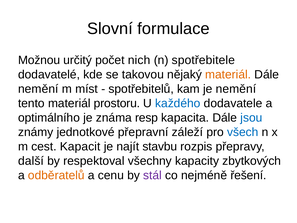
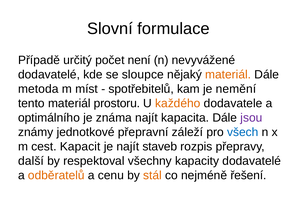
Možnou: Možnou -> Případě (39, 60)
nich: nich -> není (139, 60)
spotřebitele: spotřebitele -> nevyvážené (203, 60)
takovou: takovou -> sloupce (143, 75)
nemění: nemění -> metoda (38, 89)
každého colour: blue -> orange (178, 103)
známa resp: resp -> najít (147, 118)
jsou colour: blue -> purple (251, 118)
stavbu: stavbu -> staveb (160, 146)
kapacity zbytkových: zbytkových -> dodavatelé (252, 161)
stál colour: purple -> orange (153, 175)
